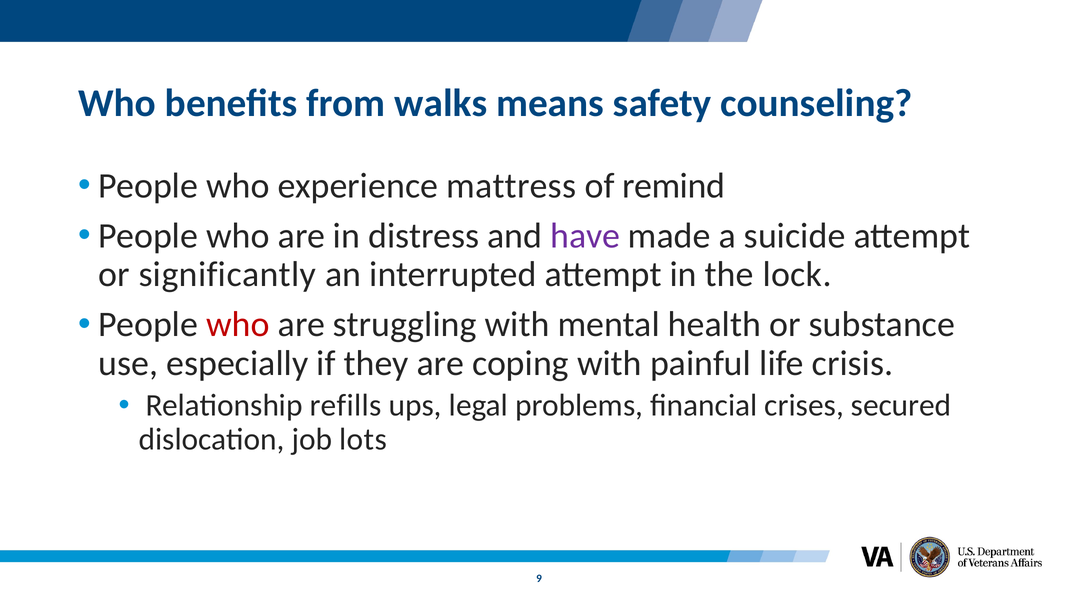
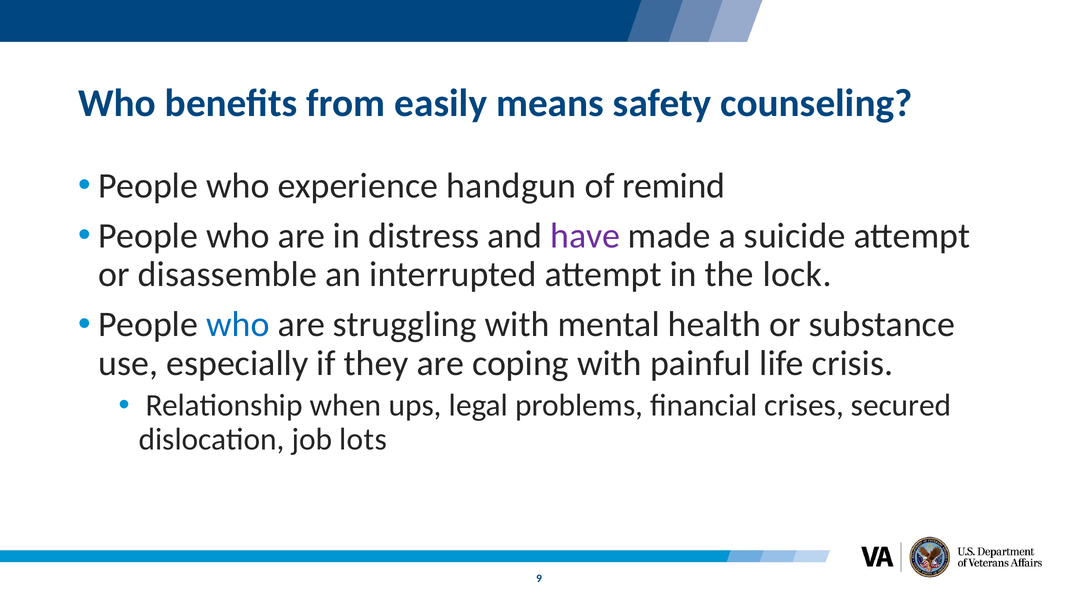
walks: walks -> easily (441, 104)
mattress: mattress -> handgun (511, 186)
significantly: significantly -> disassemble (227, 275)
who colour: red -> blue (238, 325)
refills: refills -> when (346, 406)
